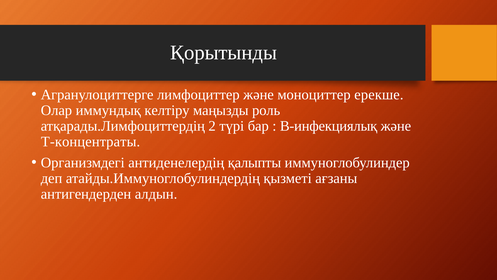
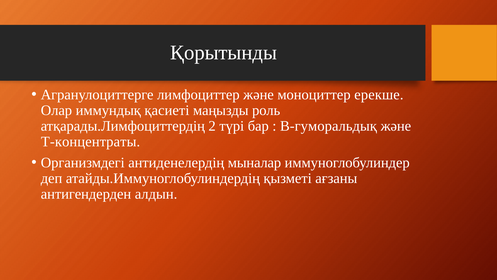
келтіру: келтіру -> қасиеті (167, 110)
В-инфекциялық: В-инфекциялық -> В-гуморальдық (328, 126)
қалыпты: қалыпты -> мыналар (254, 162)
